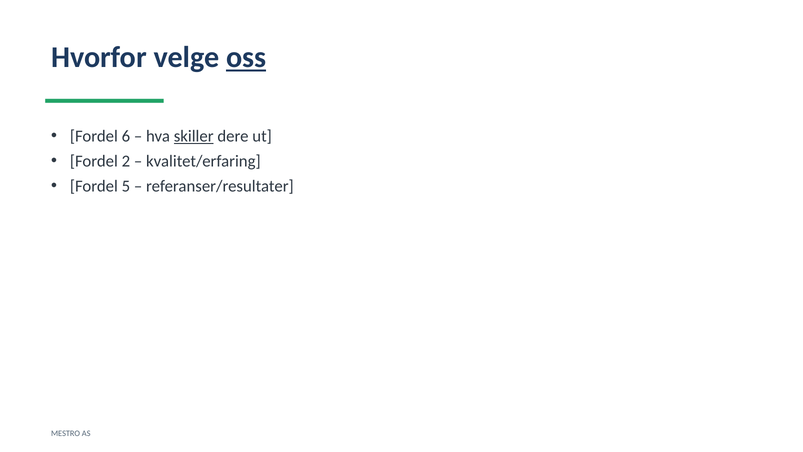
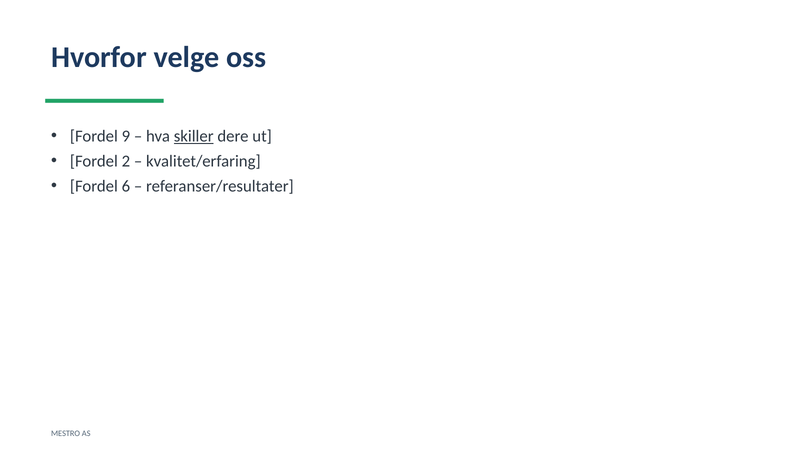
oss underline: present -> none (246, 57)
6: 6 -> 9 (126, 136)
5: 5 -> 6 (126, 186)
